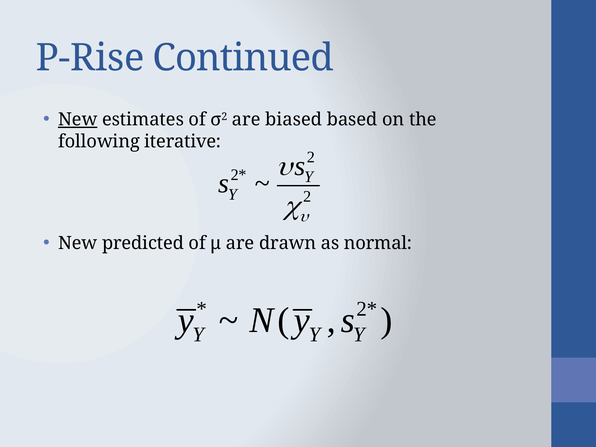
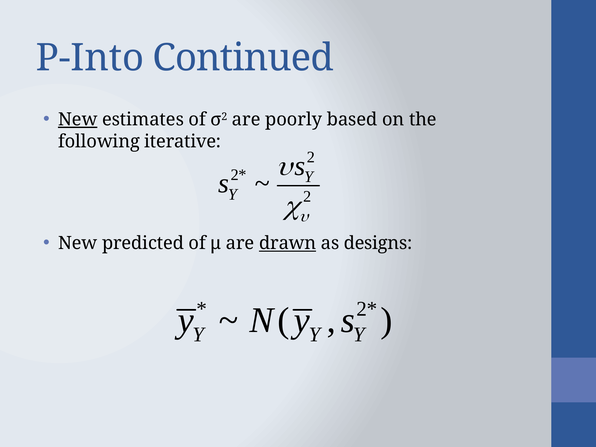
P-Rise: P-Rise -> P-Into (90, 58)
biased: biased -> poorly (294, 119)
drawn underline: none -> present (288, 243)
normal: normal -> designs (378, 243)
